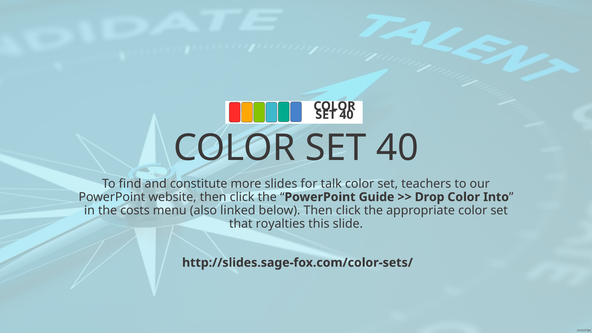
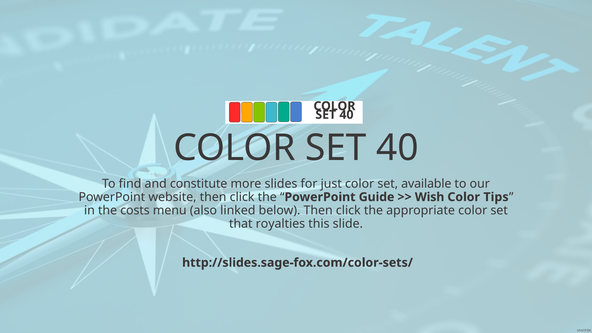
talk: talk -> just (331, 184)
teachers: teachers -> available (426, 184)
Drop: Drop -> Wish (430, 197)
Into: Into -> Tips (496, 197)
